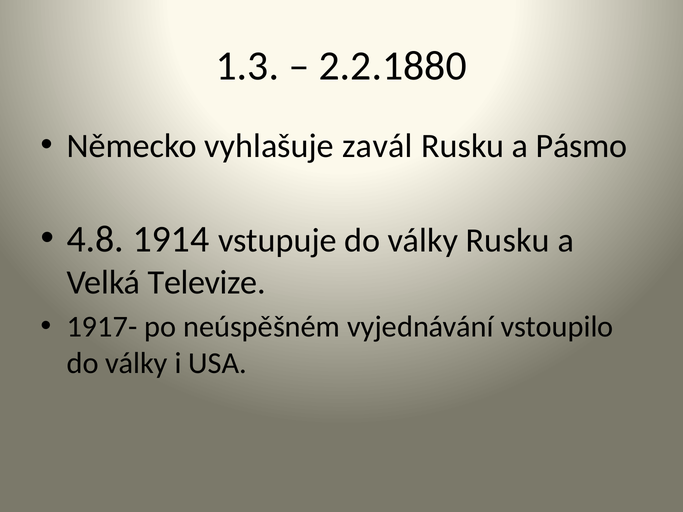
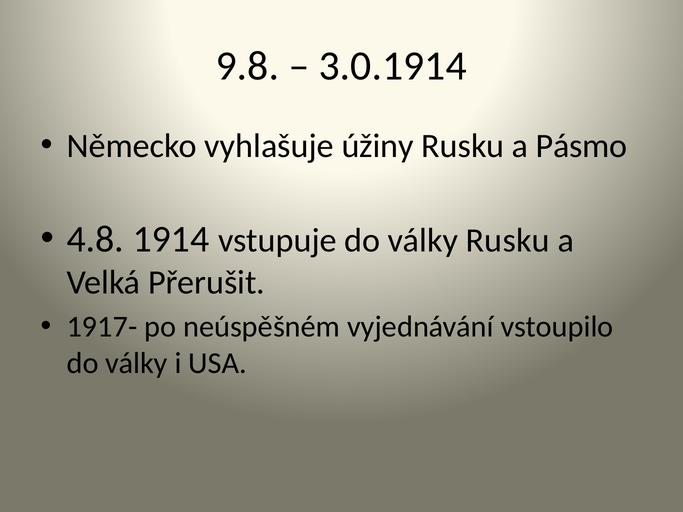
1.3: 1.3 -> 9.8 (247, 66)
2.2.1880: 2.2.1880 -> 3.0.1914 (393, 66)
zavál: zavál -> úžiny (378, 146)
Televize: Televize -> Přerušit (207, 282)
